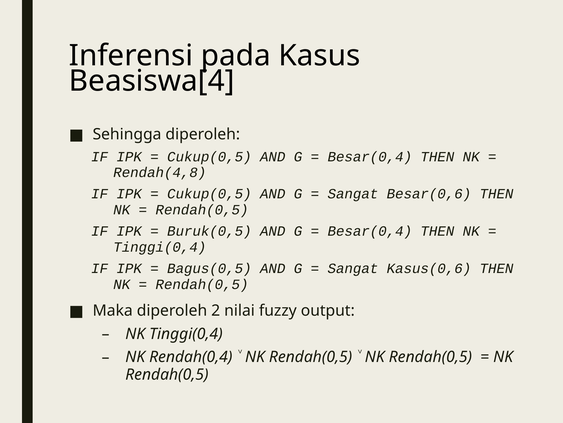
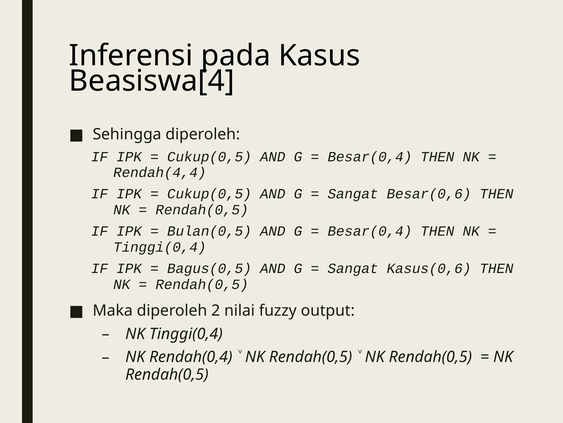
Rendah(4,8: Rendah(4,8 -> Rendah(4,4 (160, 172)
Buruk(0,5: Buruk(0,5 -> Bulan(0,5 (209, 231)
